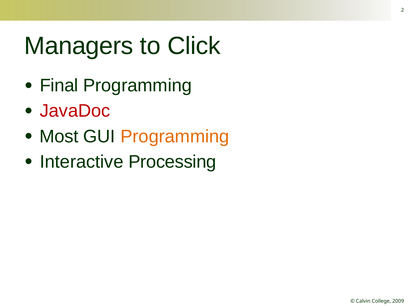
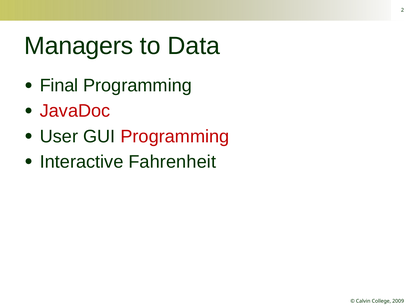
Click: Click -> Data (194, 46)
Most: Most -> User (59, 136)
Programming colour: orange -> red (175, 136)
Processing: Processing -> Fahrenheit (172, 162)
